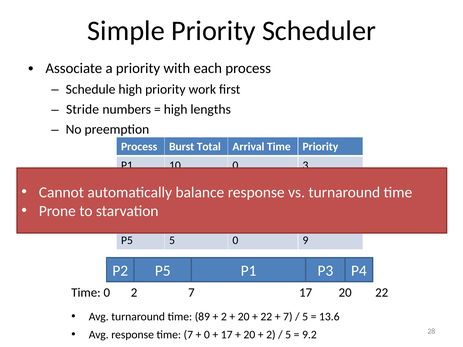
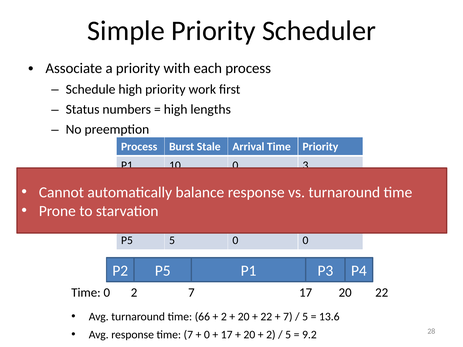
Stride: Stride -> Status (83, 109)
Total: Total -> Stale (209, 147)
0 9: 9 -> 0 (306, 241)
89: 89 -> 66 (202, 317)
